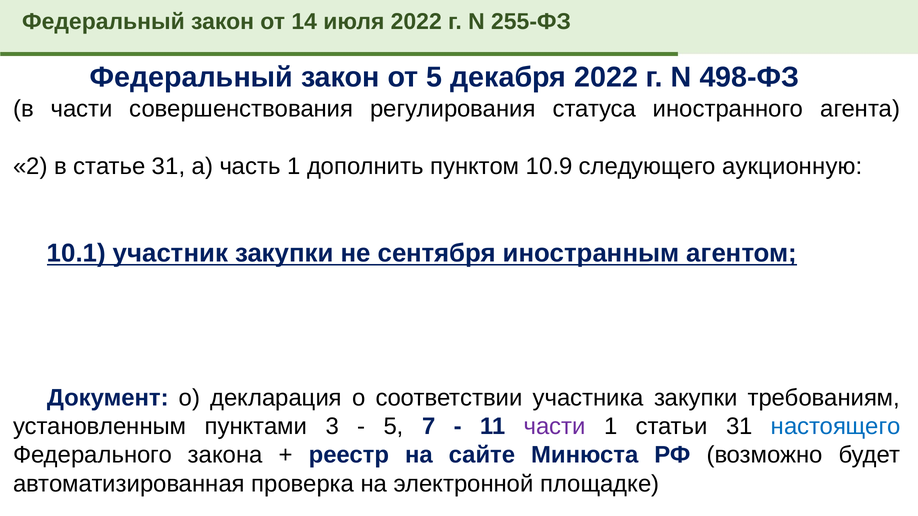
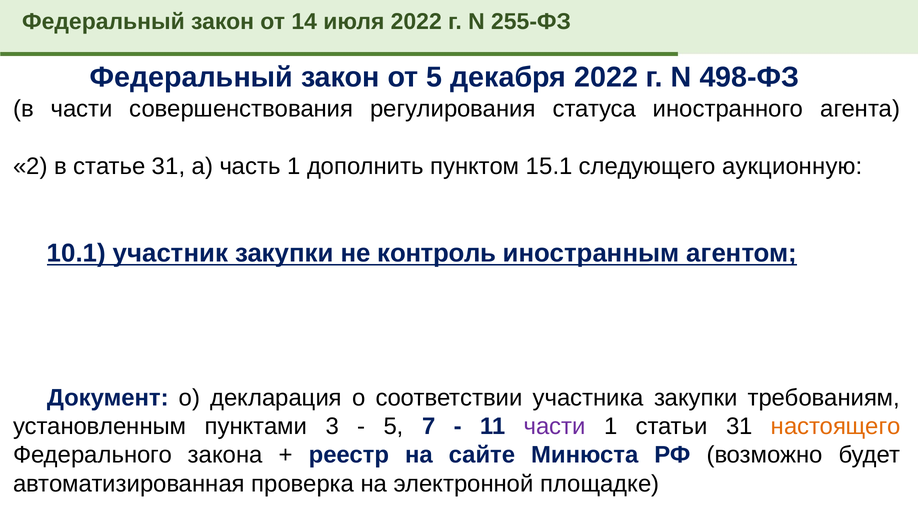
10.9: 10.9 -> 15.1 (549, 166)
сентября: сентября -> контроль (437, 254)
настоящего colour: blue -> orange (836, 427)
